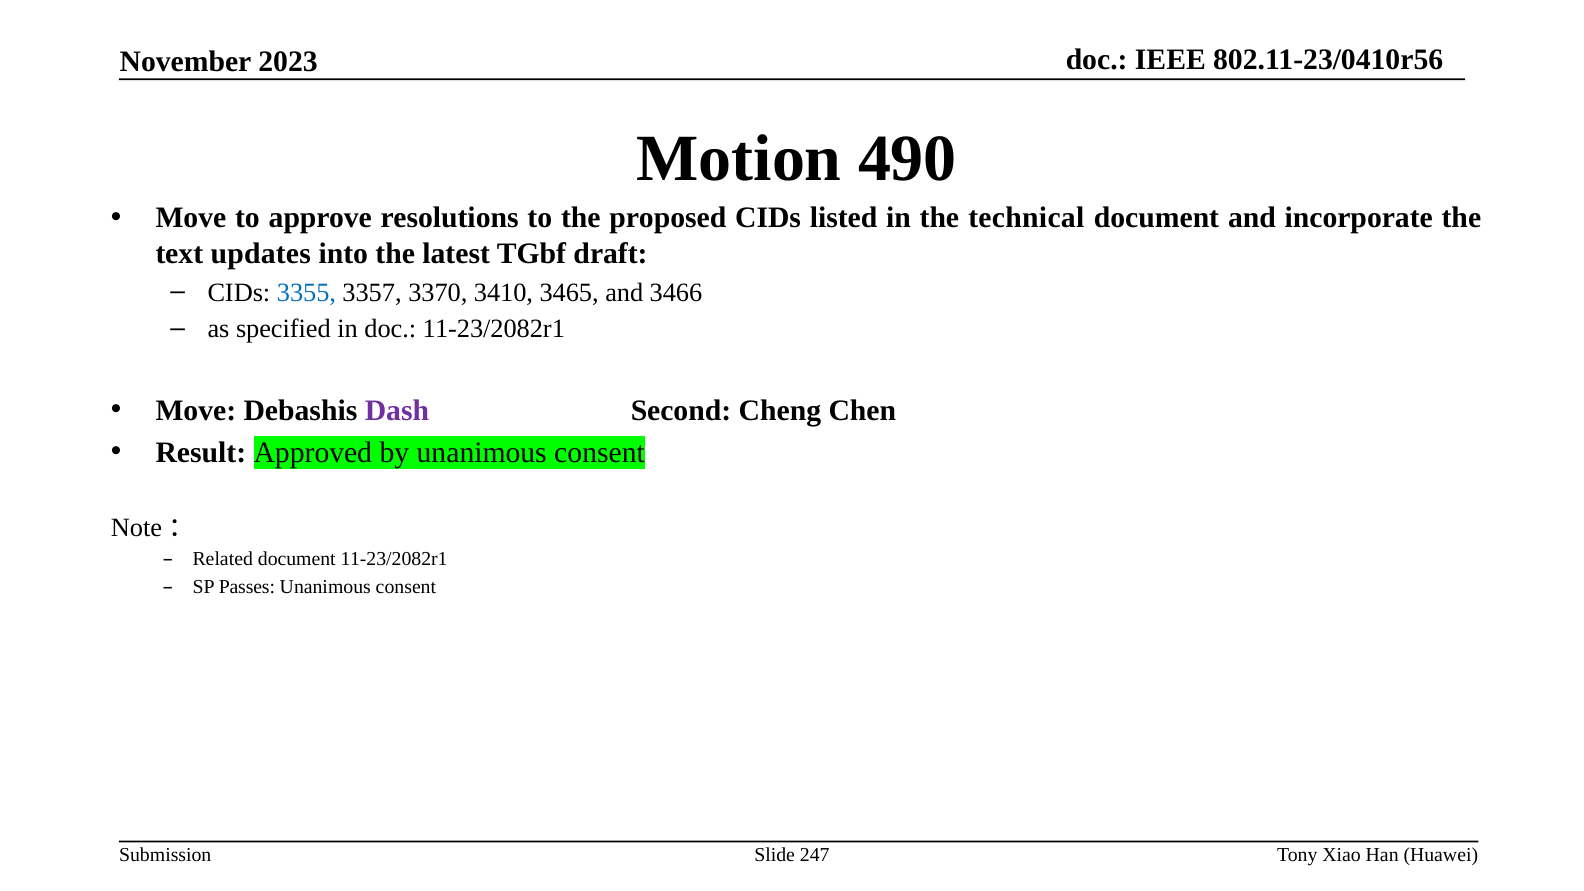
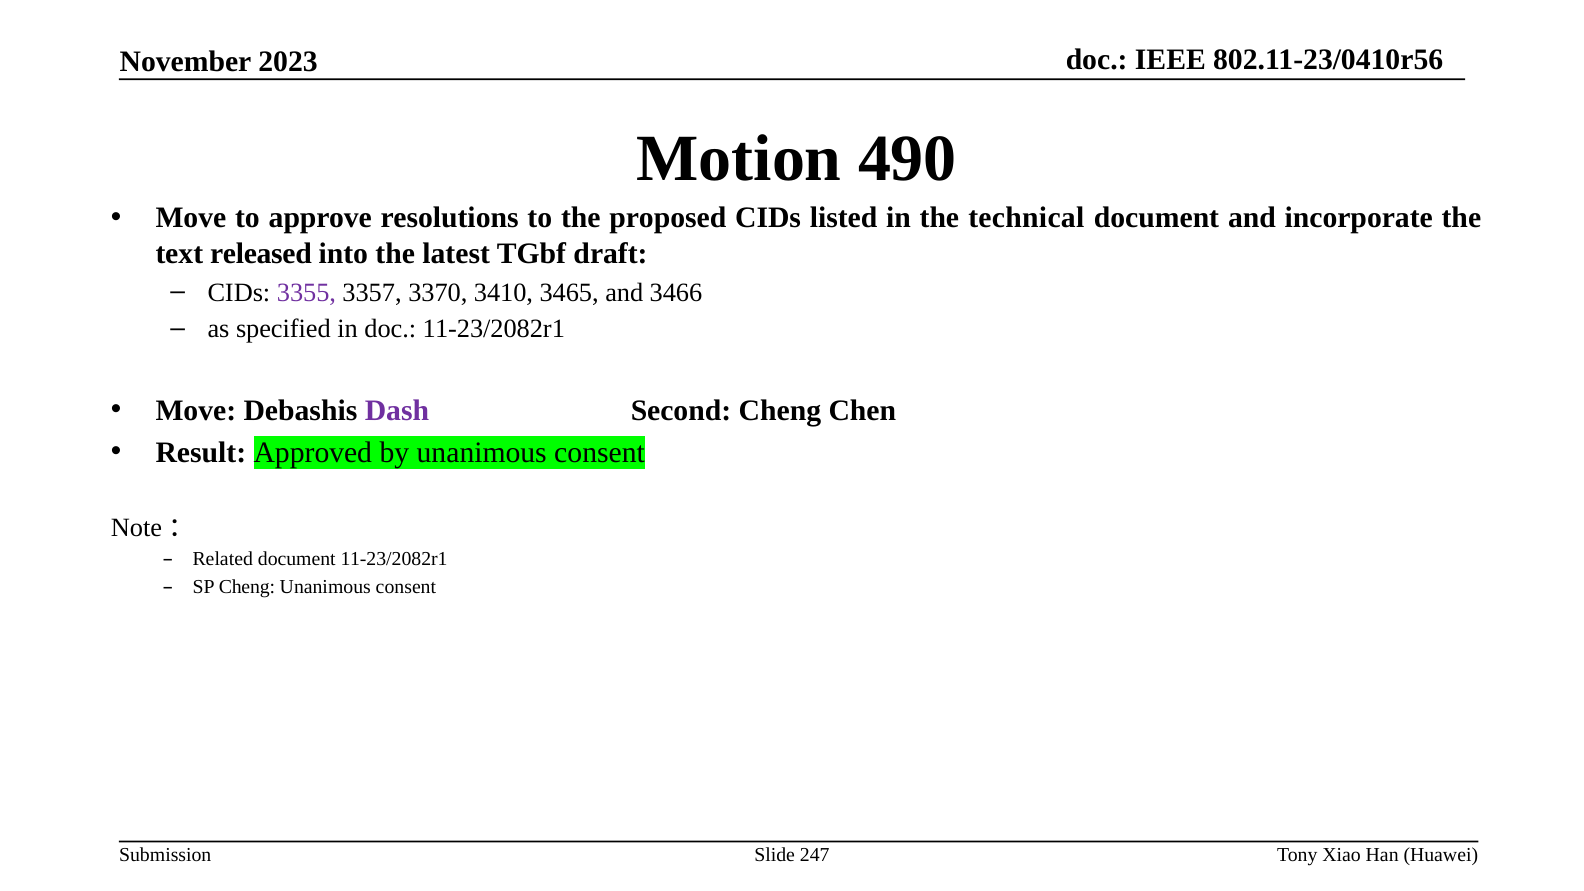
updates: updates -> released (261, 254)
3355 colour: blue -> purple (306, 292)
SP Passes: Passes -> Cheng (247, 587)
